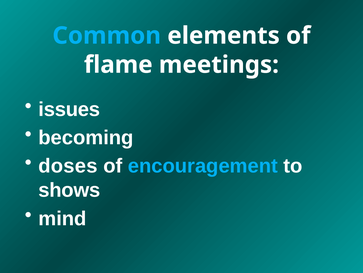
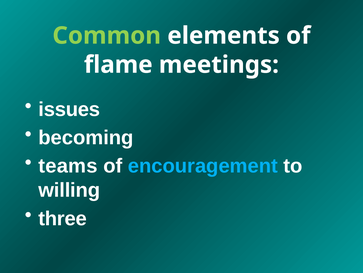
Common colour: light blue -> light green (107, 36)
doses: doses -> teams (68, 166)
shows: shows -> willing (69, 190)
mind: mind -> three (63, 218)
